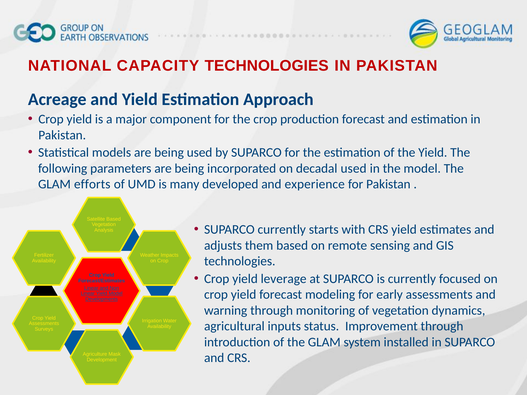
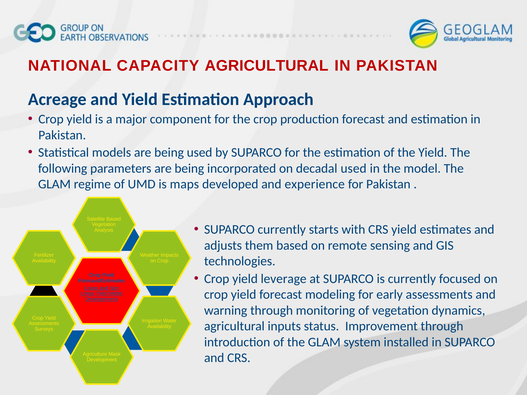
CAPACITY TECHNOLOGIES: TECHNOLOGIES -> AGRICULTURAL (267, 66)
efforts: efforts -> regime (92, 184)
many: many -> maps (184, 184)
